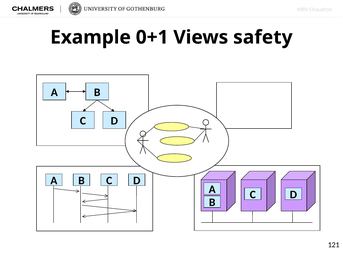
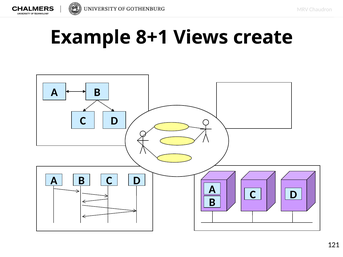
0+1: 0+1 -> 8+1 (152, 37)
safety: safety -> create (263, 37)
